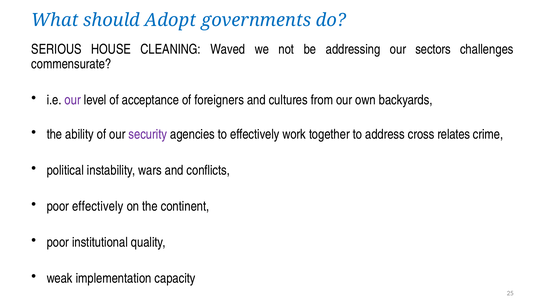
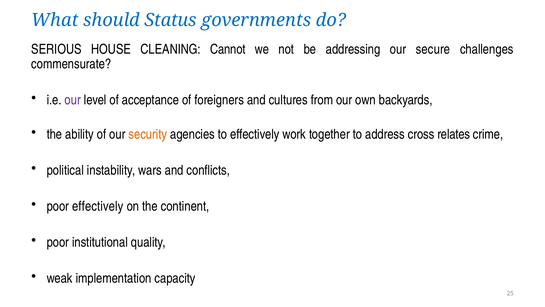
Adopt: Adopt -> Status (171, 20)
Waved: Waved -> Cannot (228, 49)
sectors: sectors -> secure (433, 49)
security colour: purple -> orange (148, 134)
